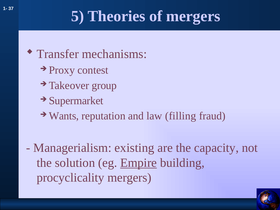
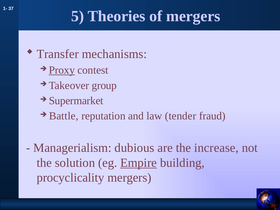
Proxy underline: none -> present (62, 70)
Wants: Wants -> Battle (64, 116)
filling: filling -> tender (181, 116)
existing: existing -> dubious (134, 148)
capacity: capacity -> increase (216, 148)
